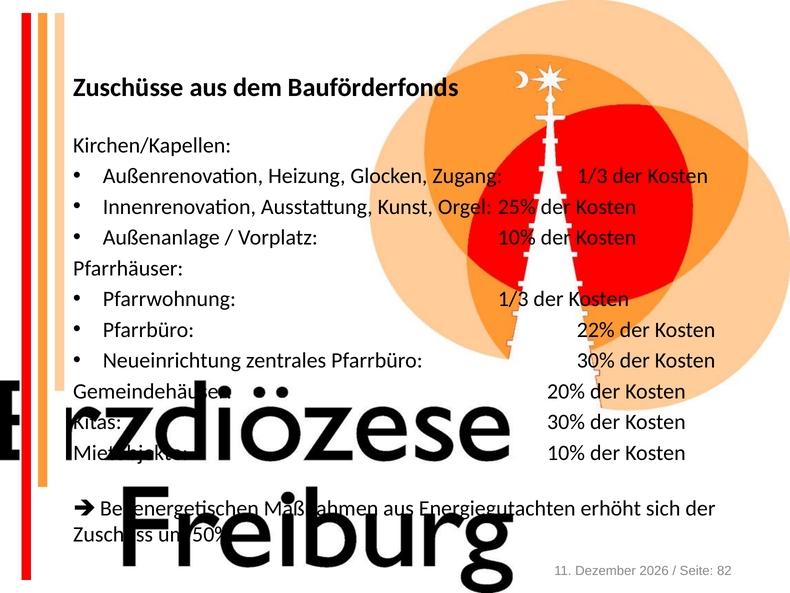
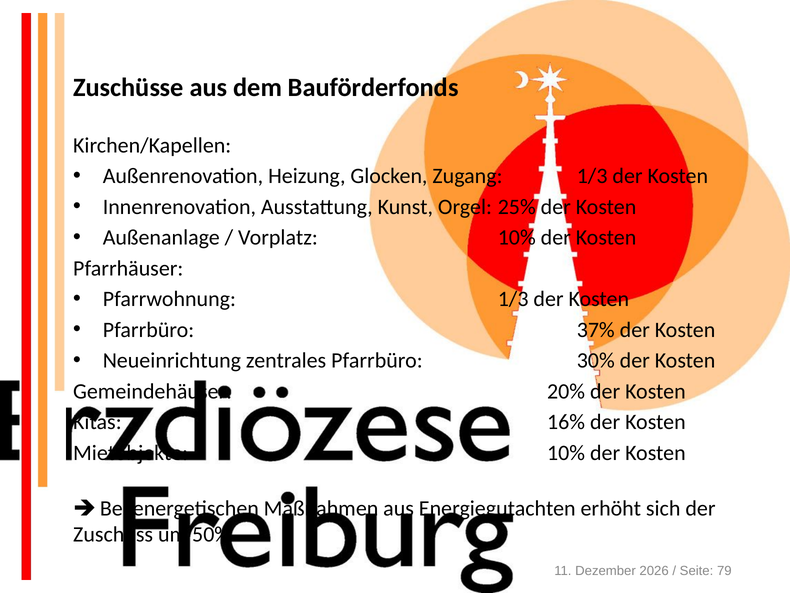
22%: 22% -> 37% (596, 330)
Kitas 30%: 30% -> 16% (566, 422)
82: 82 -> 79 (724, 570)
